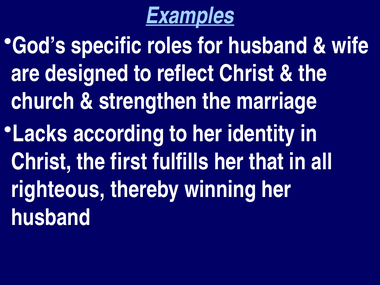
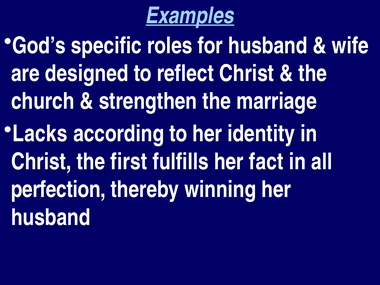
that: that -> fact (266, 162)
righteous: righteous -> perfection (58, 190)
